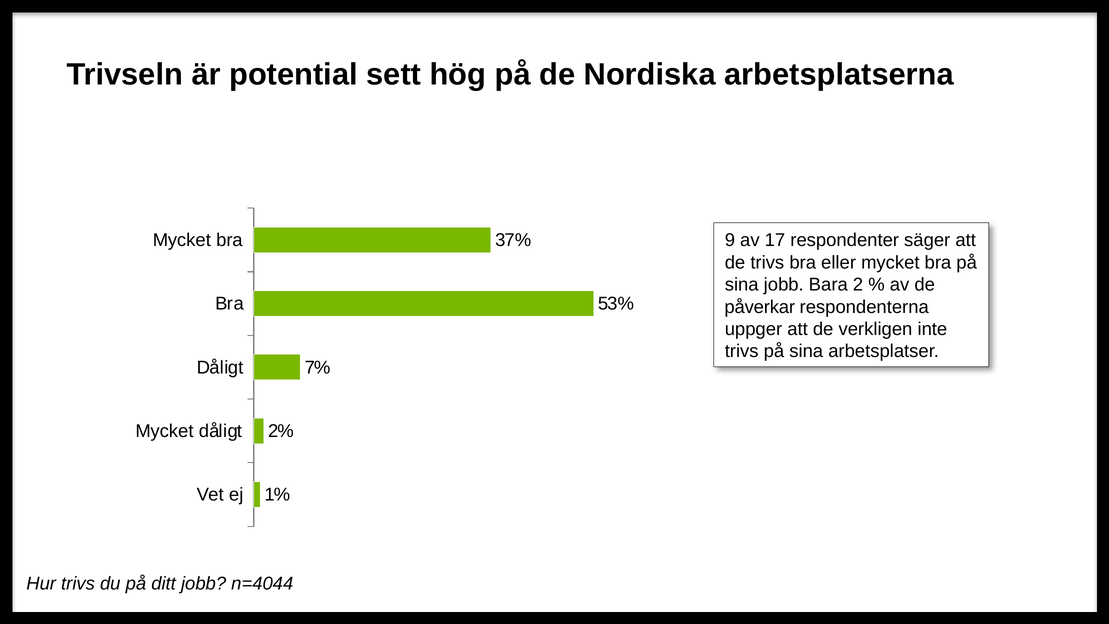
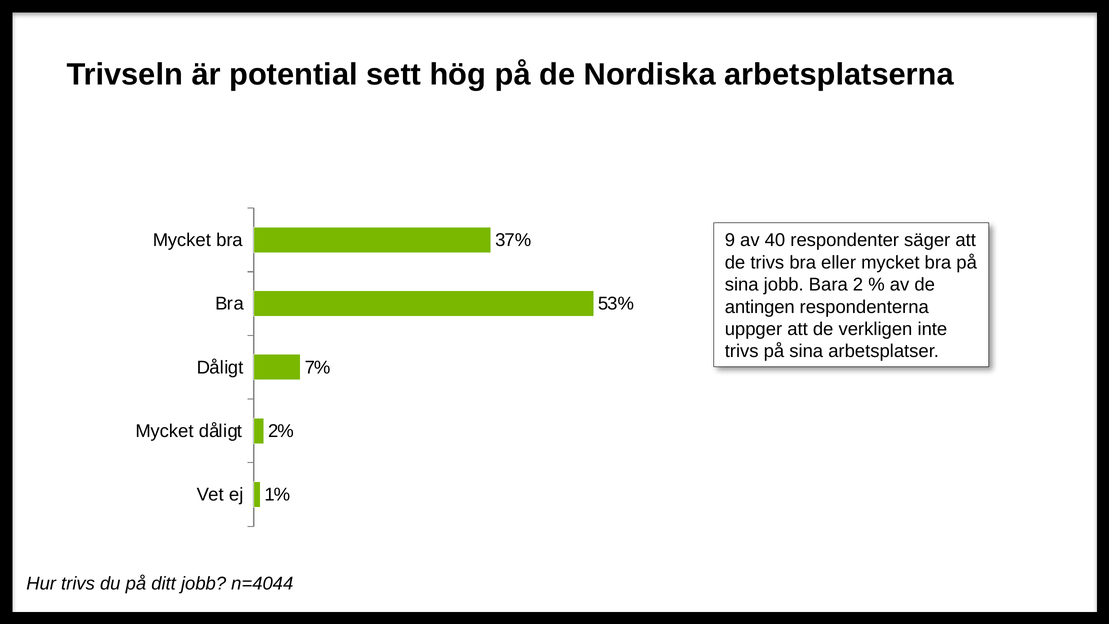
17: 17 -> 40 (775, 240)
påverkar: påverkar -> antingen (760, 307)
